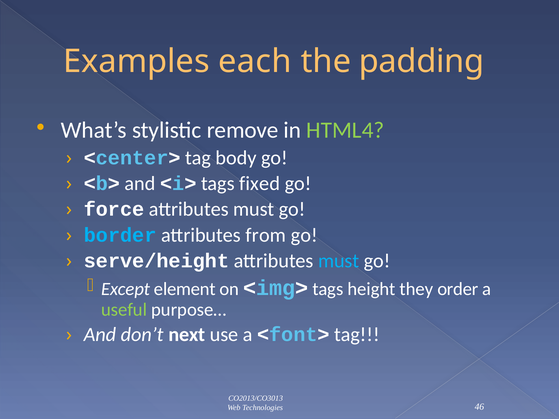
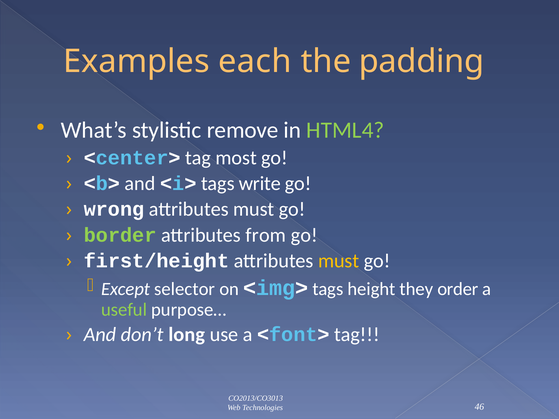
body: body -> most (236, 158)
fixed: fixed -> write (260, 184)
force: force -> wrong (114, 209)
border colour: light blue -> light green (120, 235)
serve/height: serve/height -> first/height (156, 261)
must colour: light blue -> yellow (339, 261)
element: element -> selector (185, 289)
next: next -> long (187, 335)
